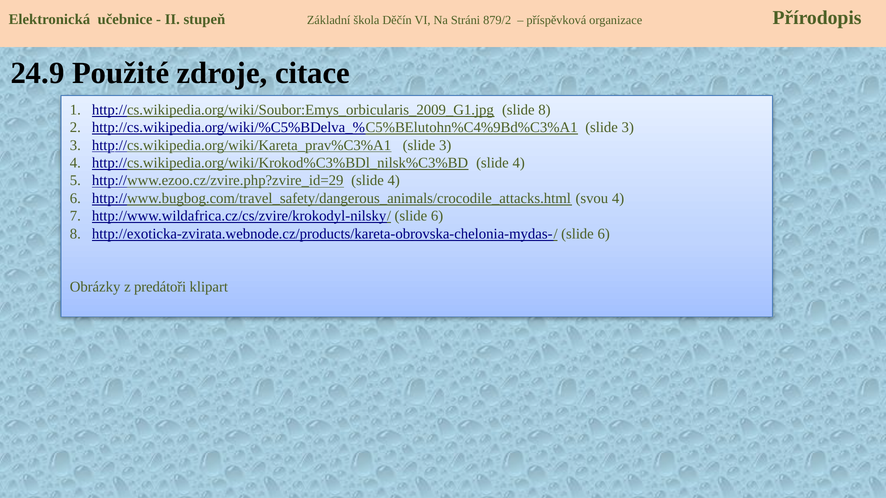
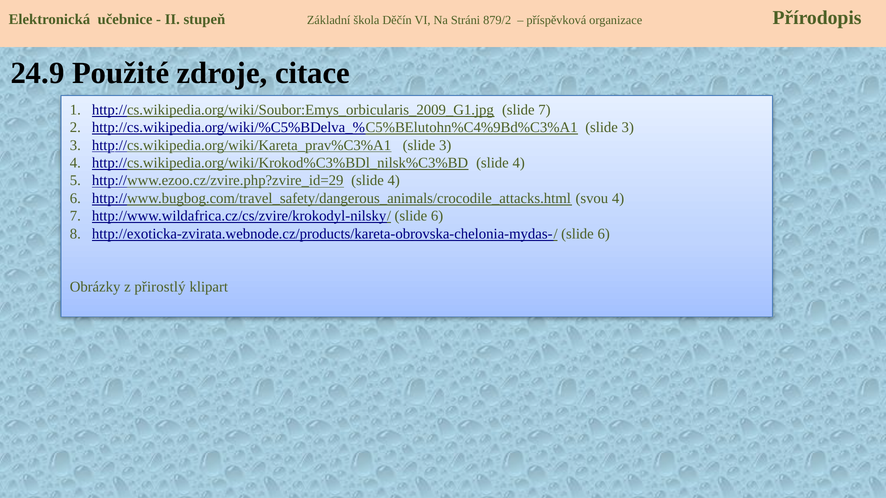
slide 8: 8 -> 7 (545, 110)
predátoři: predátoři -> přirostlý (160, 287)
